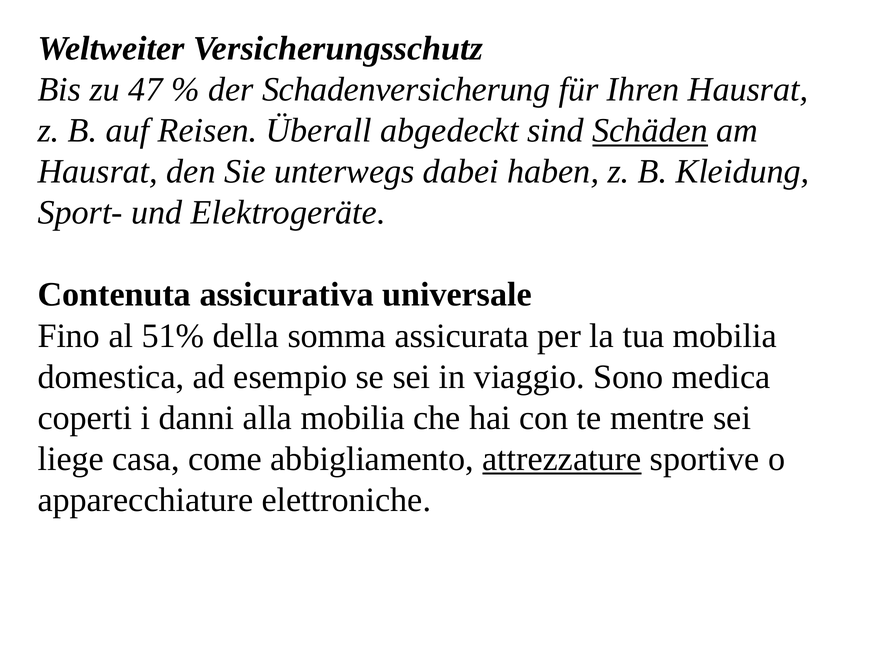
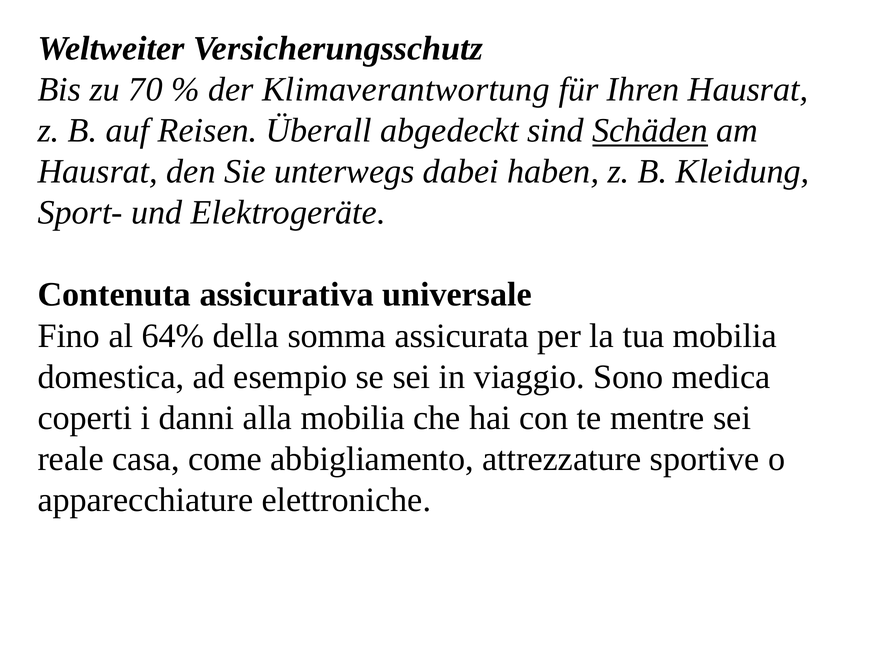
47: 47 -> 70 (146, 90)
Schadenversicherung: Schadenversicherung -> Klimaverantwortung (406, 90)
51%: 51% -> 64% (173, 336)
liege: liege -> reale (71, 459)
attrezzature underline: present -> none (562, 459)
